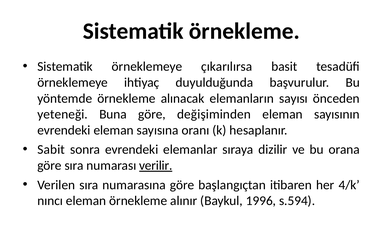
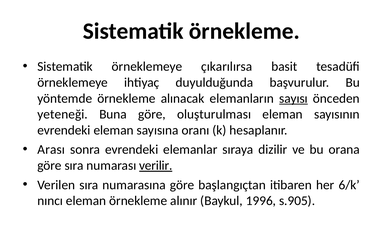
sayısı underline: none -> present (293, 99)
değişiminden: değişiminden -> oluşturulması (214, 115)
Sabit: Sabit -> Arası (51, 150)
4/k: 4/k -> 6/k (349, 185)
s.594: s.594 -> s.905 (297, 201)
